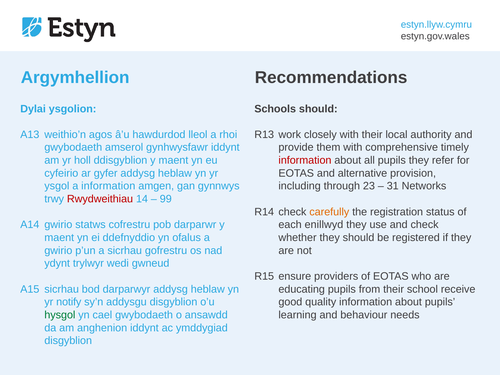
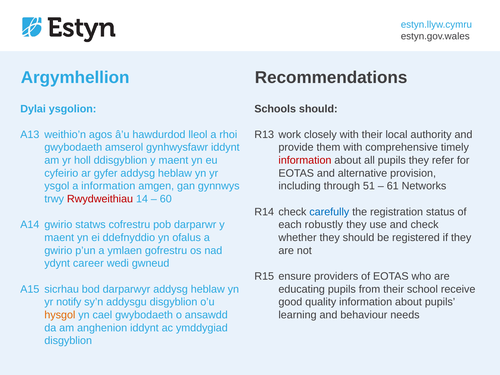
23: 23 -> 51 (369, 186)
31: 31 -> 61 (393, 186)
99: 99 -> 60 (166, 199)
carefully colour: orange -> blue (329, 212)
enillwyd: enillwyd -> robustly (324, 225)
a sicrhau: sicrhau -> ymlaen (125, 251)
trylwyr: trylwyr -> career (88, 263)
hysgol colour: green -> orange (60, 315)
